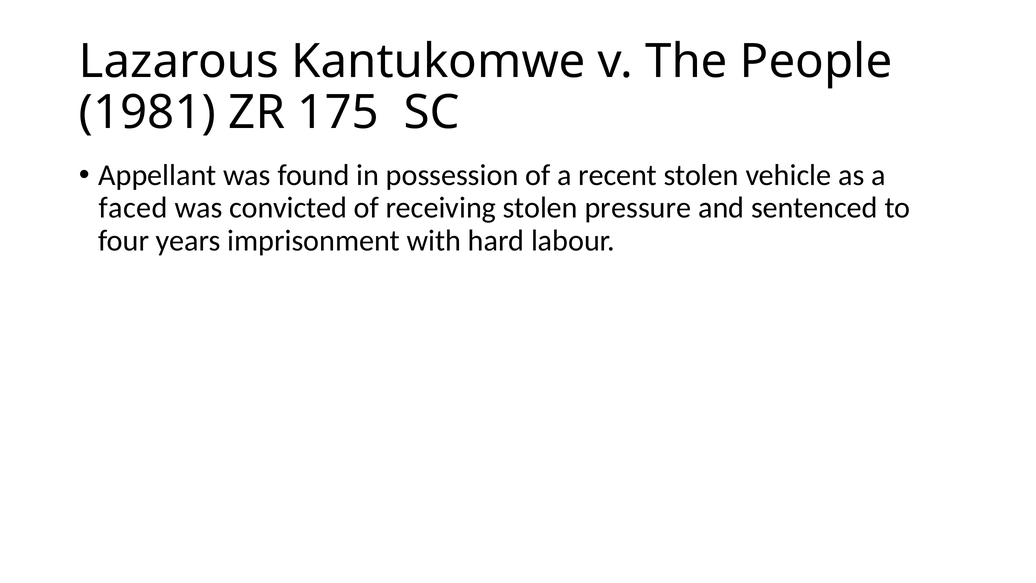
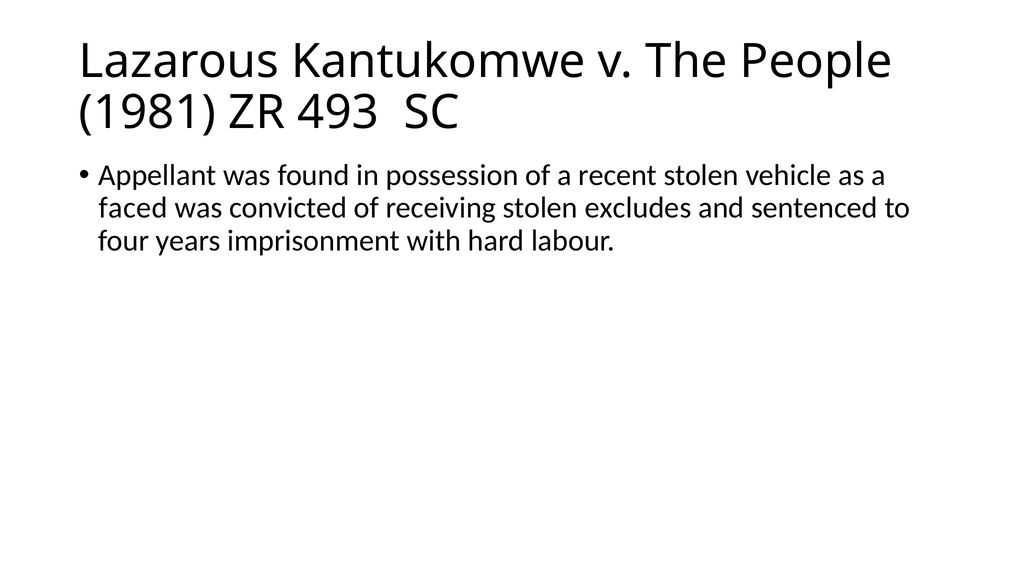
175: 175 -> 493 (338, 113)
pressure: pressure -> excludes (638, 208)
